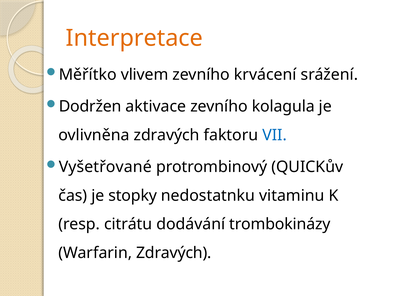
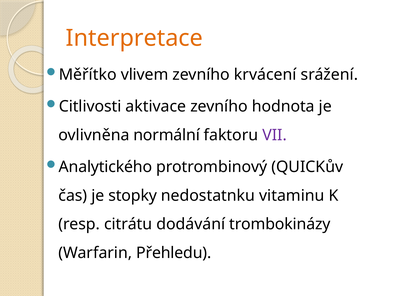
Dodržen: Dodržen -> Citlivosti (90, 106)
kolagula: kolagula -> hodnota (283, 106)
ovlivněna zdravých: zdravých -> normální (167, 135)
VII colour: blue -> purple (275, 135)
Vyšetřované: Vyšetřované -> Analytického (105, 167)
Warfarin Zdravých: Zdravých -> Přehledu (174, 252)
